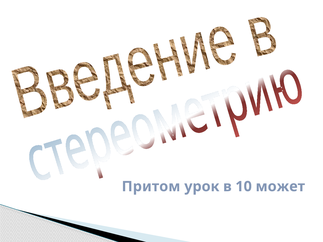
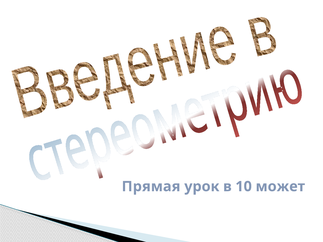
Притом: Притом -> Прямая (151, 187)
